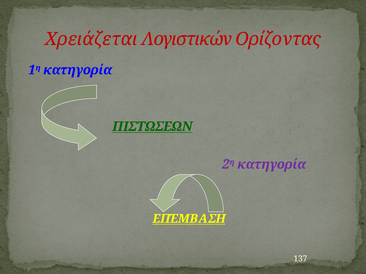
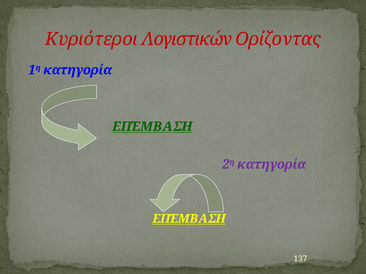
Χρειάζεται: Χρειάζεται -> Κυριότεροι (91, 39)
ΠΙΣΤΩΣΕΩΝ: ΠΙΣΤΩΣΕΩΝ -> ΕΠΈΜΒΑΣΗ (152, 127)
